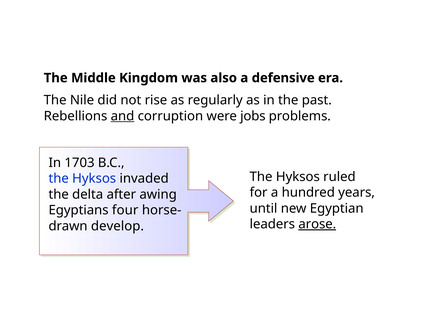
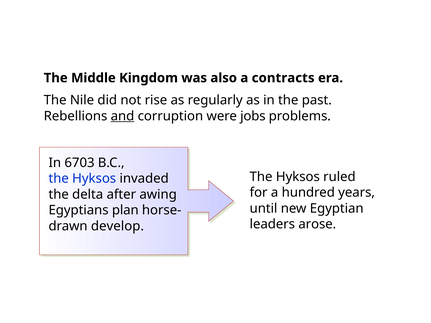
defensive: defensive -> contracts (283, 78)
1703: 1703 -> 6703 (80, 163)
four: four -> plan (125, 210)
arose underline: present -> none (317, 224)
